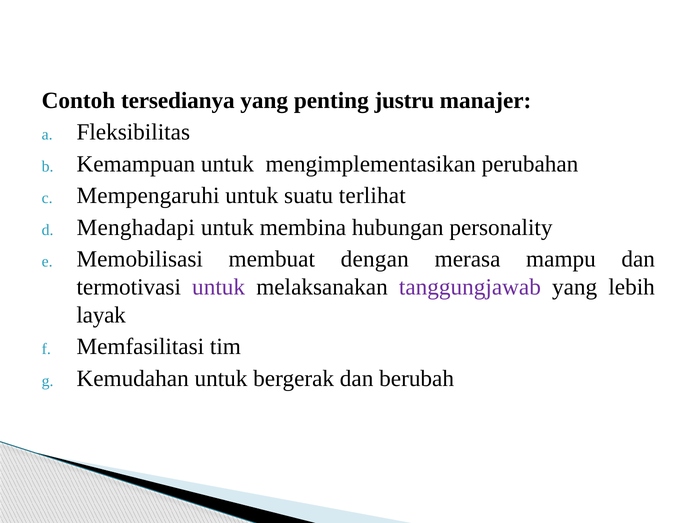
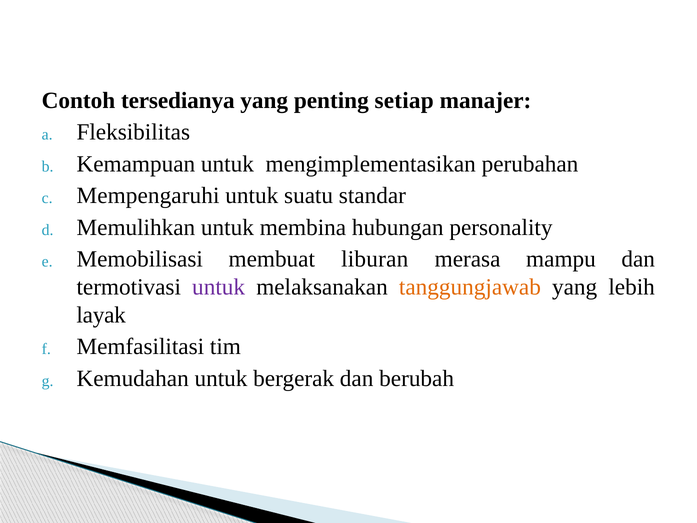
justru: justru -> setiap (404, 100)
terlihat: terlihat -> standar (372, 196)
Menghadapi: Menghadapi -> Memulihkan (136, 227)
dengan: dengan -> liburan (375, 259)
tanggungjawab colour: purple -> orange (470, 287)
